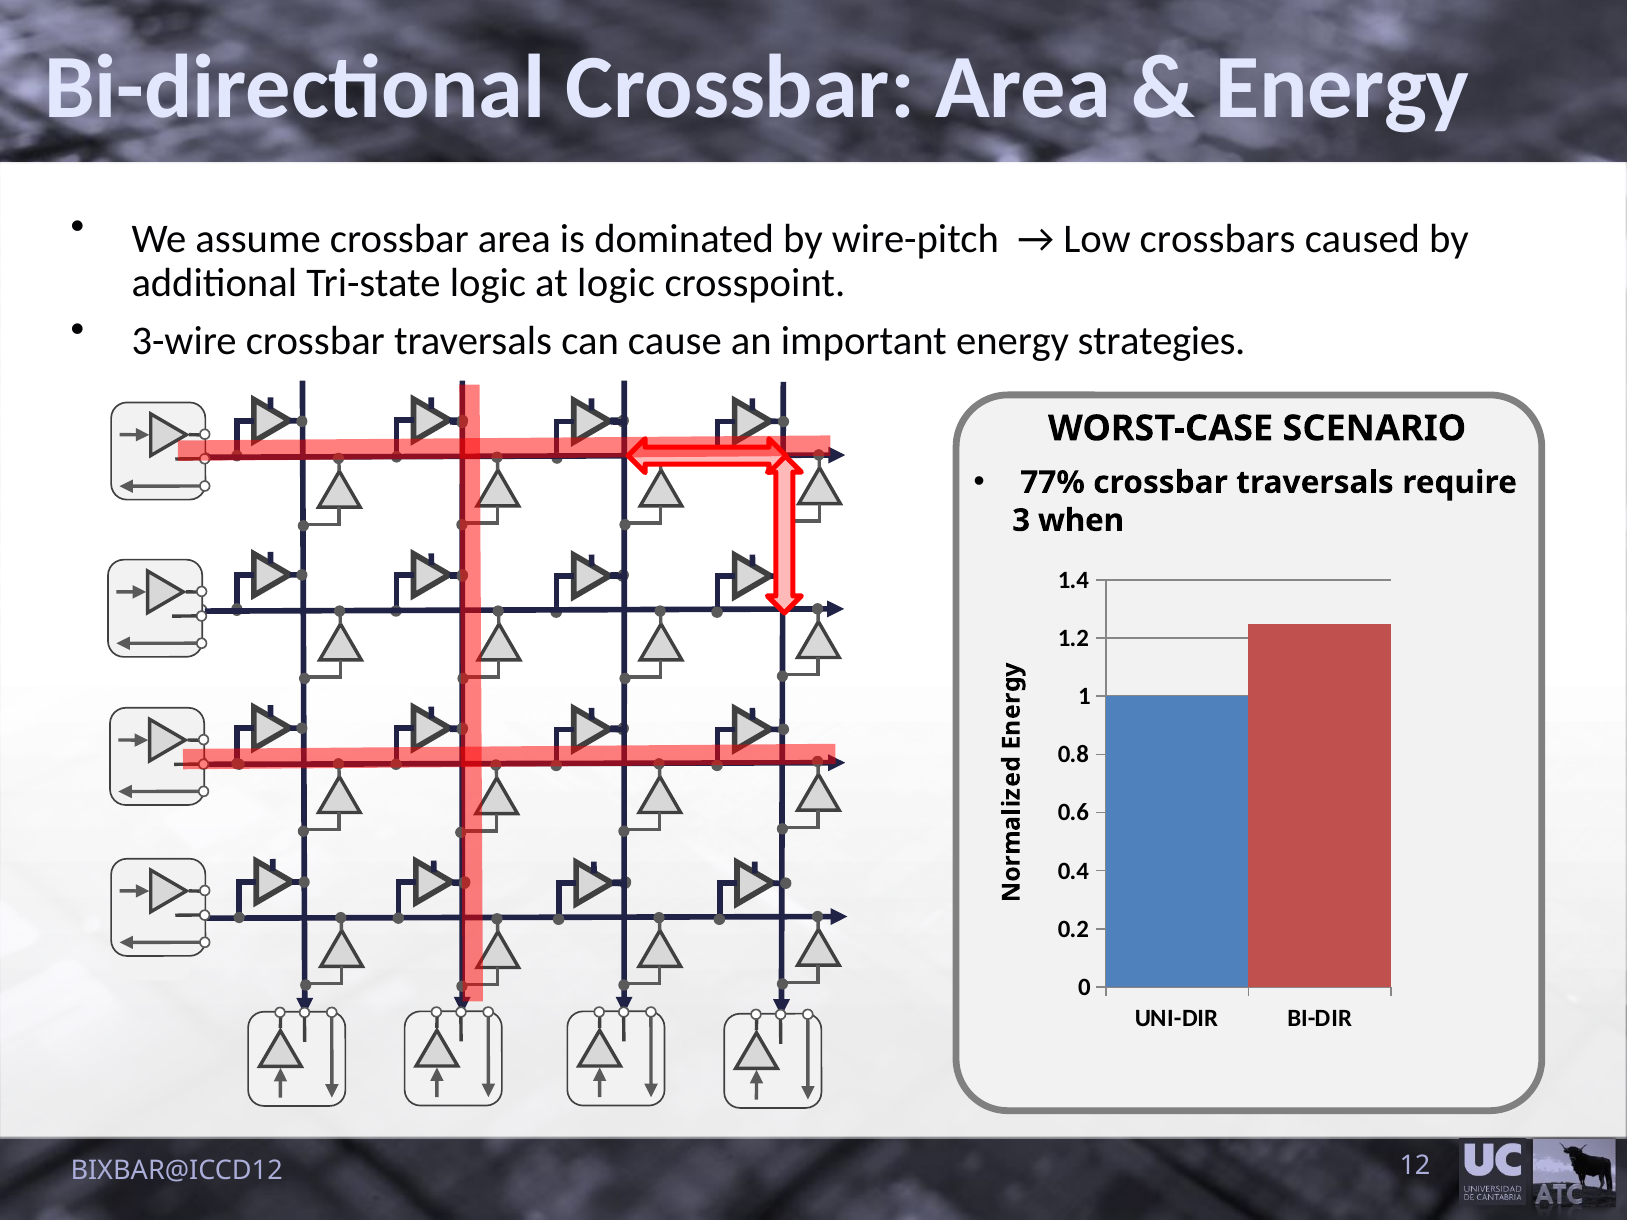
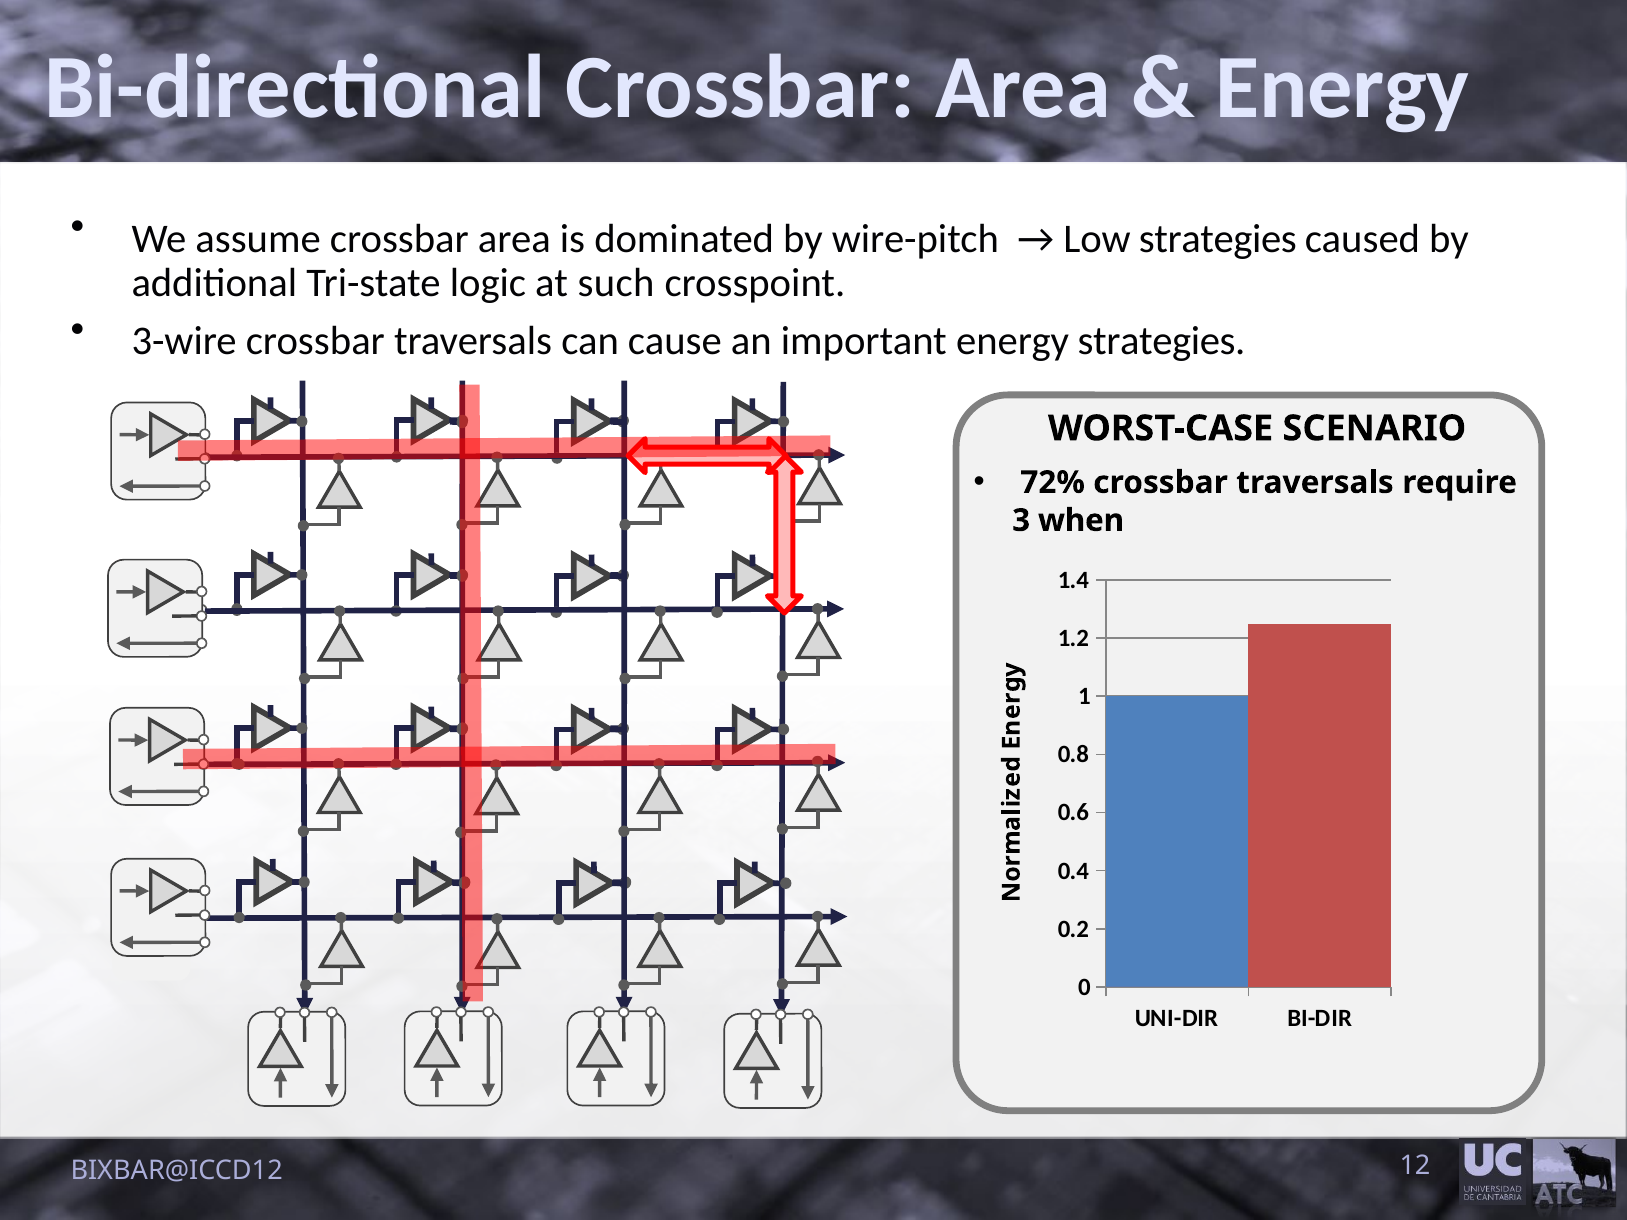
Low crossbars: crossbars -> strategies (1218, 239)
at logic: logic -> such (616, 283)
77%: 77% -> 72% (1053, 483)
